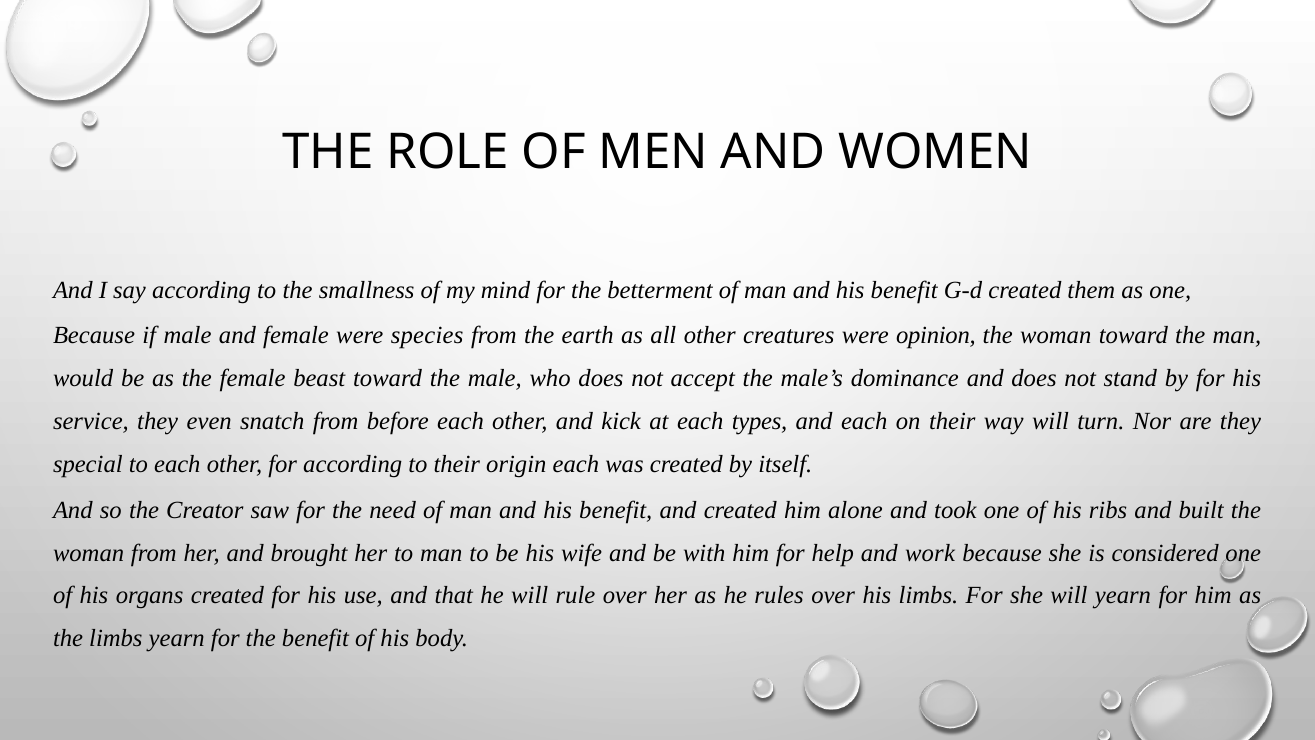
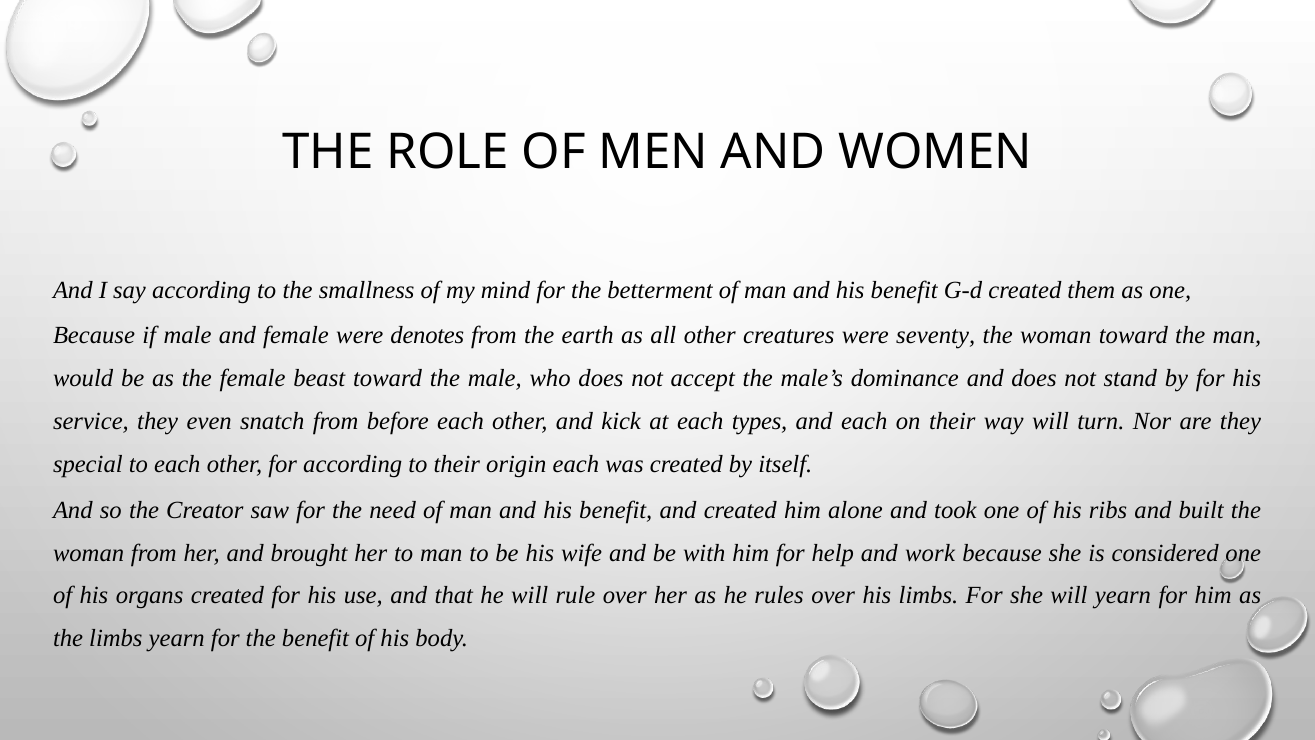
species: species -> denotes (427, 336)
opinion: opinion -> seventy (936, 336)
